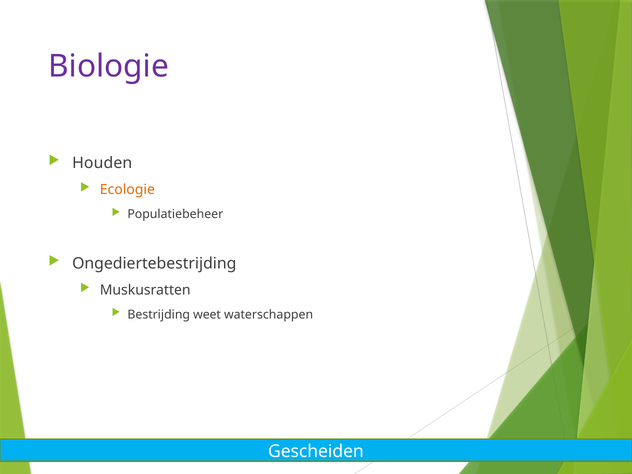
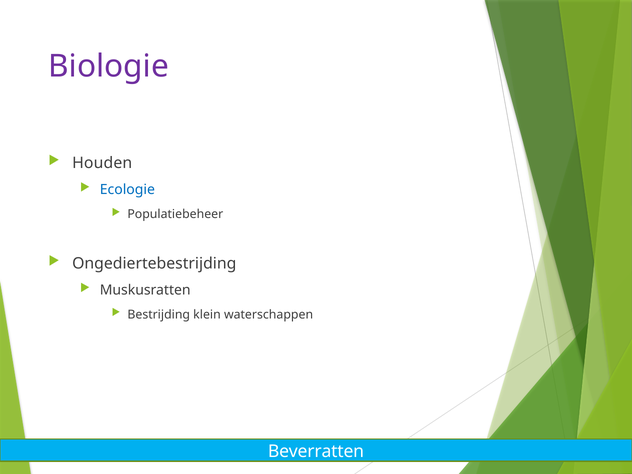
Ecologie colour: orange -> blue (127, 190)
weet: weet -> klein (207, 315)
Gescheiden: Gescheiden -> Beverratten (316, 451)
